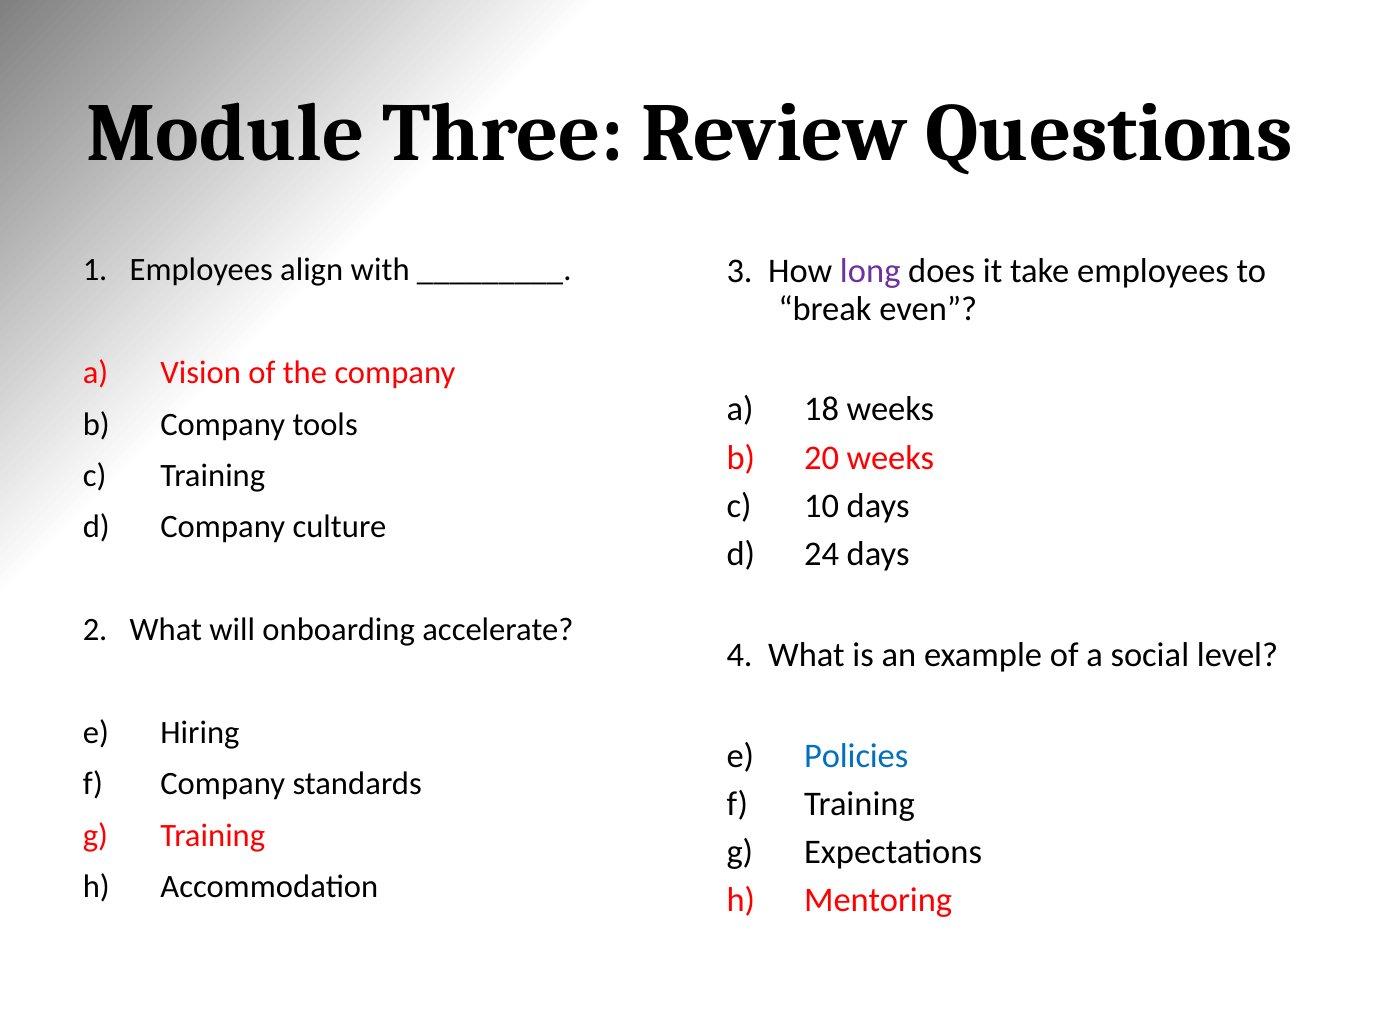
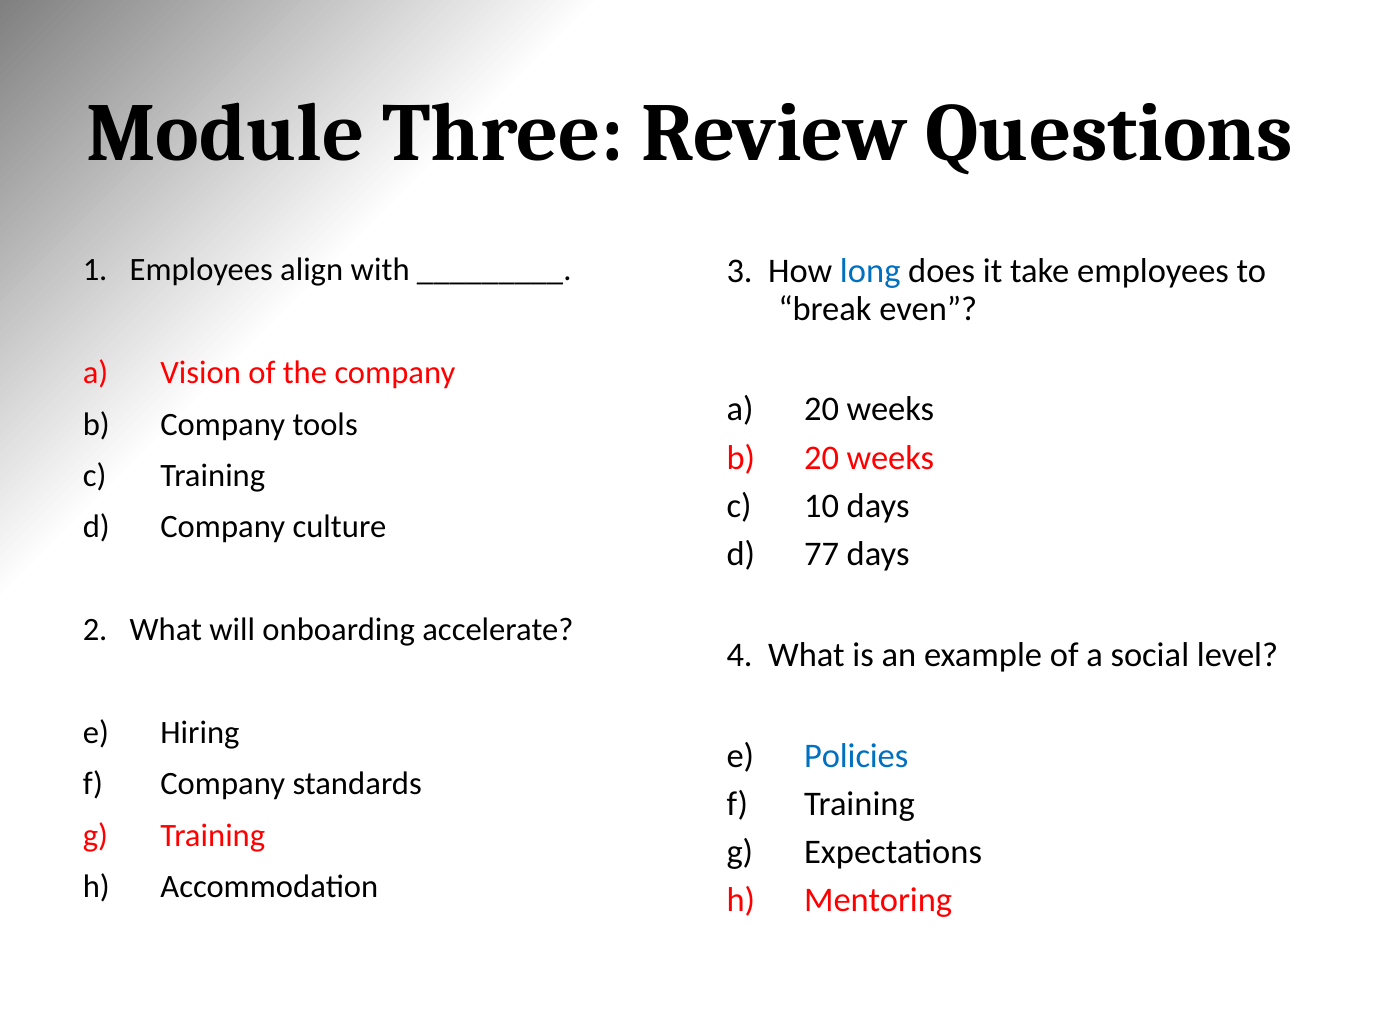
long colour: purple -> blue (870, 271)
a 18: 18 -> 20 (822, 409)
24: 24 -> 77 (822, 554)
